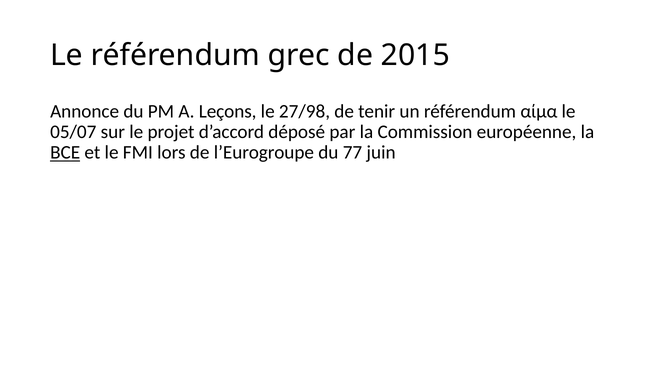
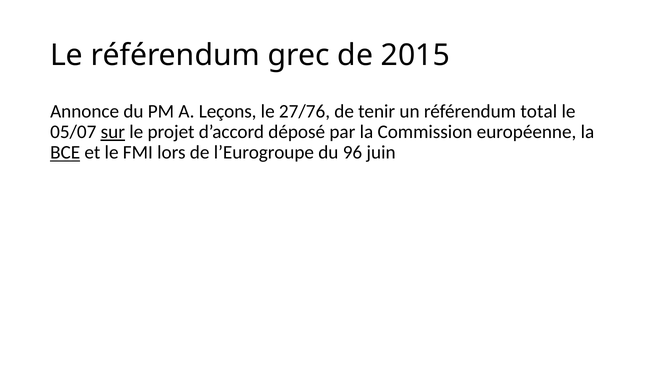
27/98: 27/98 -> 27/76 (305, 111)
αίμα: αίμα -> total (539, 111)
sur underline: none -> present (113, 132)
77: 77 -> 96 (352, 153)
